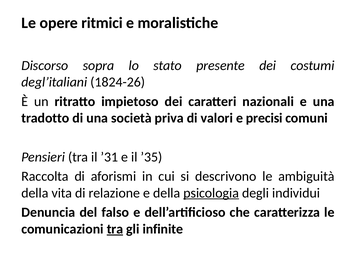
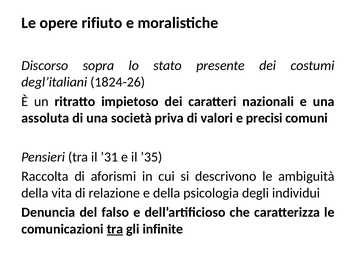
ritmici: ritmici -> rifiuto (102, 23)
tradotto: tradotto -> assoluta (45, 118)
psicologia underline: present -> none (211, 193)
